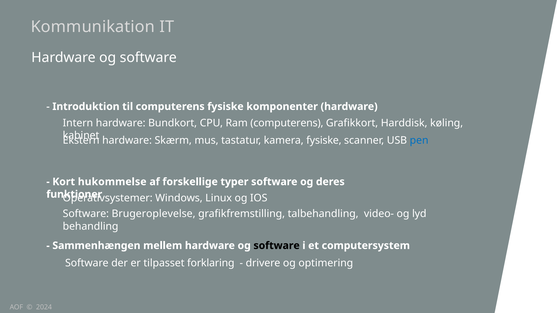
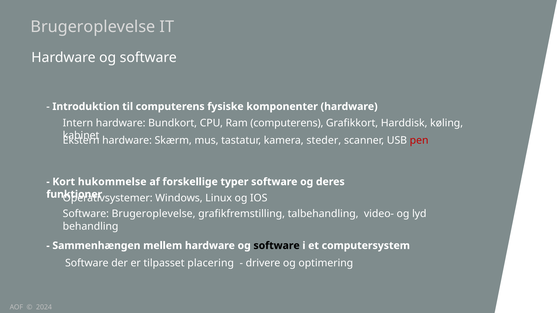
Kommunikation: Kommunikation -> Brugeroplevelse (93, 27)
kamera fysiske: fysiske -> steder (324, 141)
pen colour: blue -> red (419, 141)
forklaring: forklaring -> placering (211, 263)
